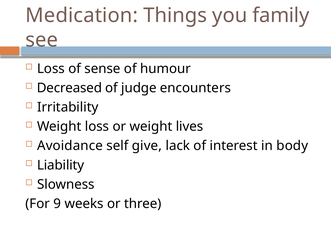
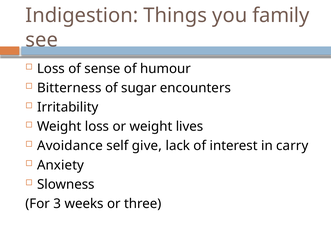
Medication: Medication -> Indigestion (82, 15)
Decreased: Decreased -> Bitterness (69, 88)
judge: judge -> sugar (139, 88)
body: body -> carry (292, 145)
Liability: Liability -> Anxiety (61, 165)
9: 9 -> 3 (57, 203)
